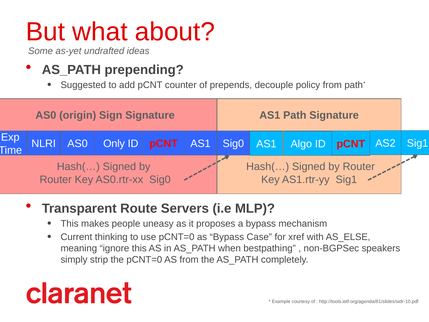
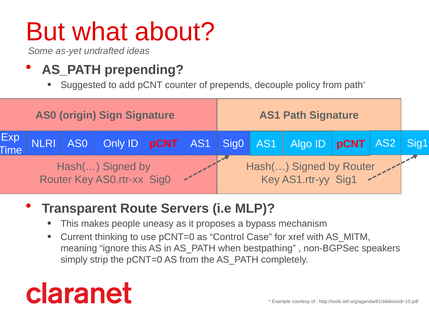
as Bypass: Bypass -> Control (227, 237)
AS_ELSE: AS_ELSE -> AS_MITM (348, 237)
